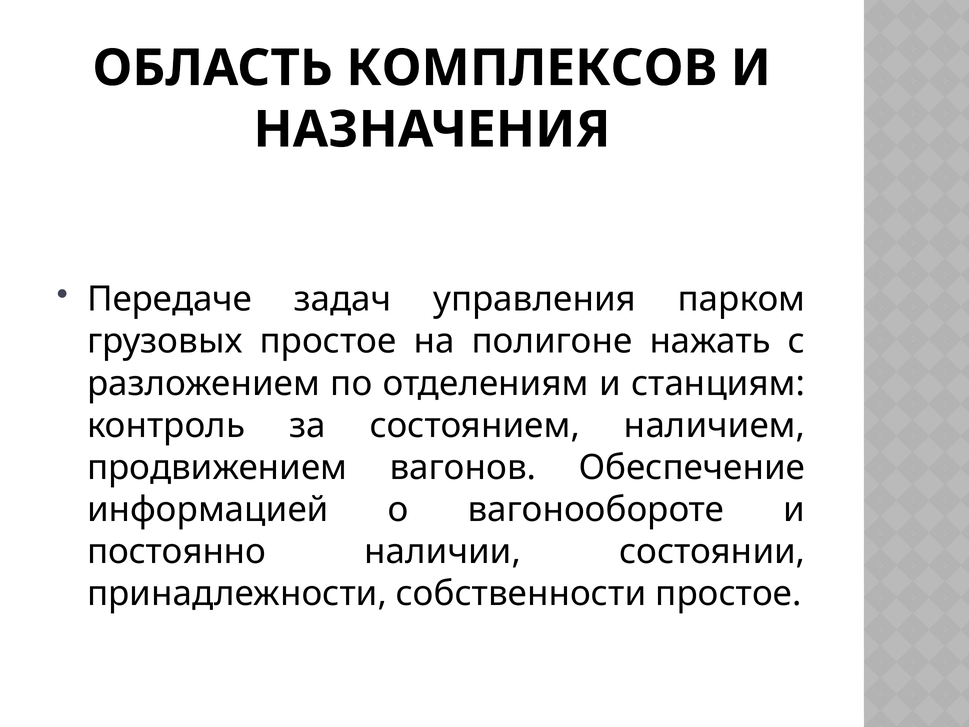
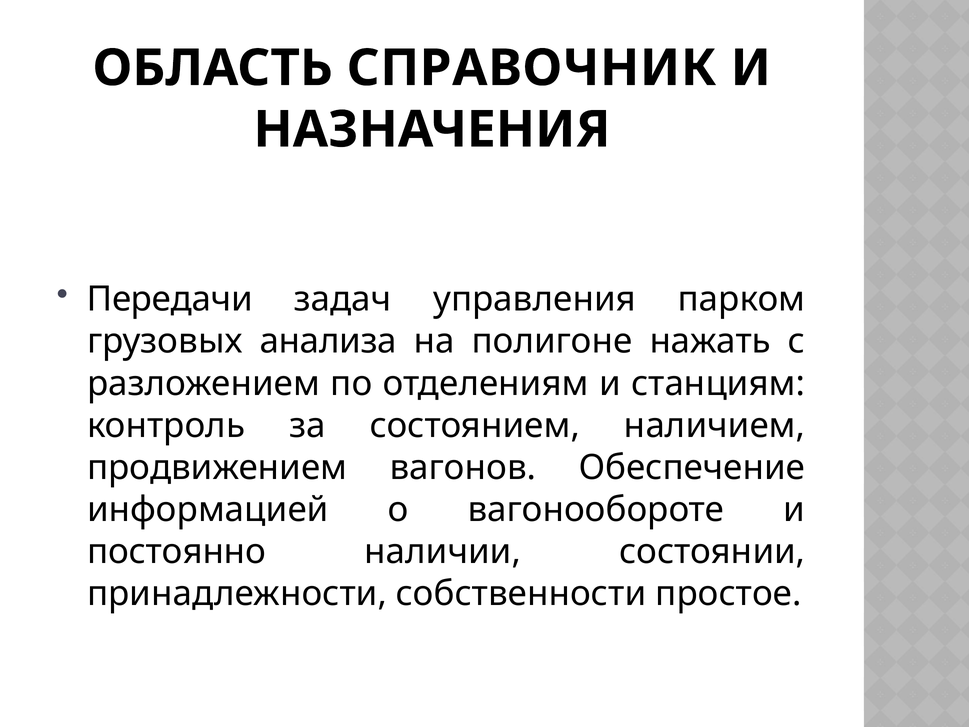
КОМПЛЕКСОВ: КОМПЛЕКСОВ -> СПРАВОЧНИК (532, 68)
Передаче: Передаче -> Передачи (170, 299)
грузовых простое: простое -> анализа (328, 341)
